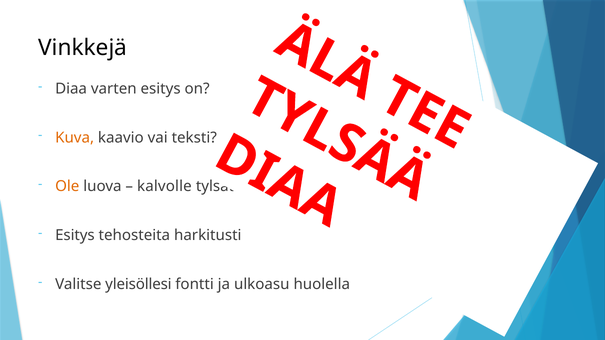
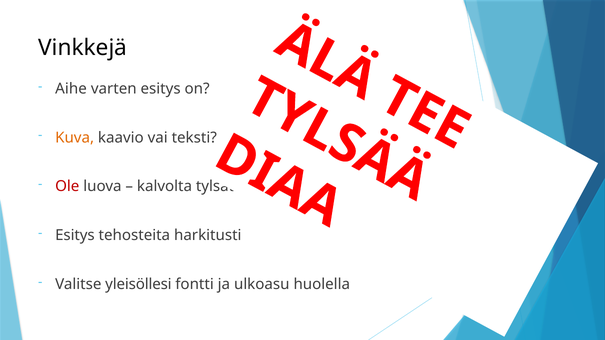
Diaa: Diaa -> Aihe (71, 89)
Ole colour: orange -> red (67, 187)
kalvolle: kalvolle -> kalvolta (164, 187)
